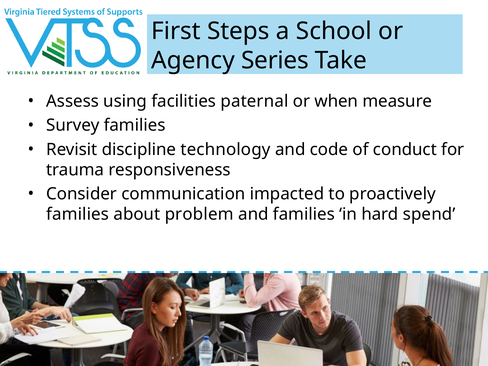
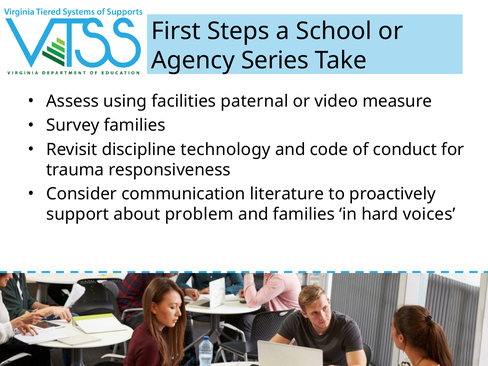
when: when -> video (336, 101)
impacted: impacted -> literature (287, 194)
families: families -> support (78, 214)
spend: spend -> voices (429, 214)
